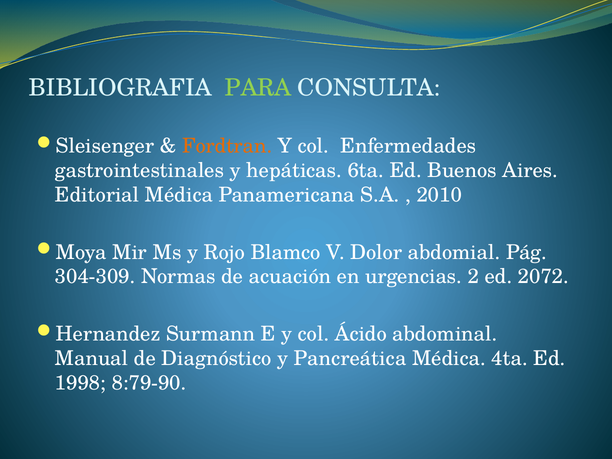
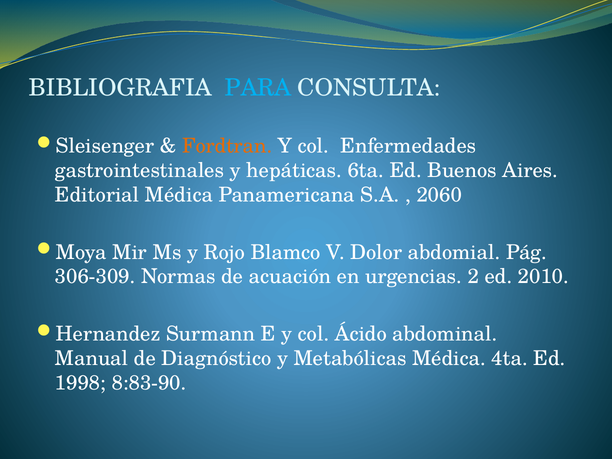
PARA colour: light green -> light blue (258, 88)
2010: 2010 -> 2060 (439, 195)
304-309: 304-309 -> 306-309 (95, 277)
2072: 2072 -> 2010 (543, 277)
Pancreática: Pancreática -> Metabólicas (350, 358)
8:79-90: 8:79-90 -> 8:83-90 (149, 383)
